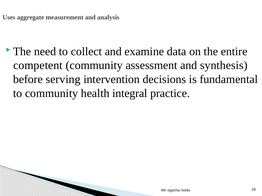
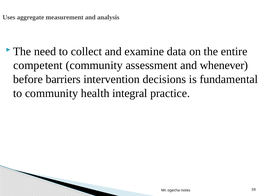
synthesis: synthesis -> whenever (224, 66)
serving: serving -> barriers (63, 79)
